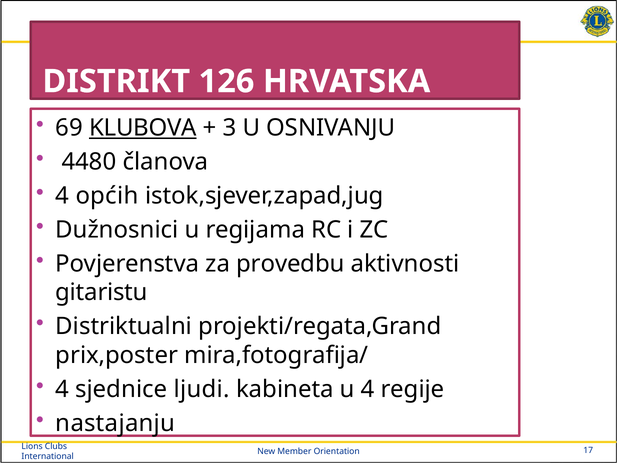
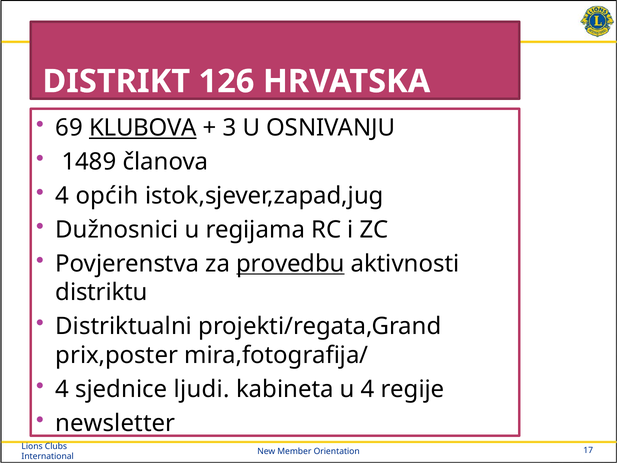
4480: 4480 -> 1489 (89, 162)
provedbu underline: none -> present (290, 264)
gitaristu: gitaristu -> distriktu (101, 292)
nastajanju: nastajanju -> newsletter (115, 423)
